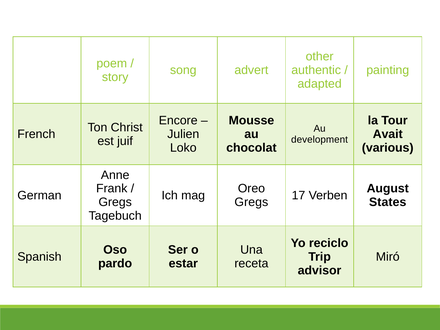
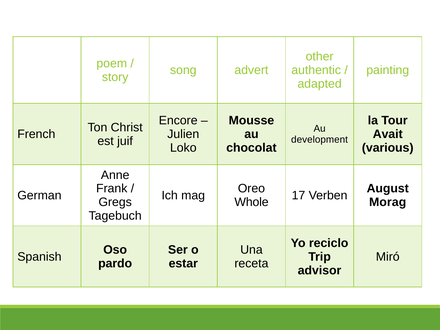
Gregs: Gregs -> Whole (252, 202)
States: States -> Morag (388, 202)
